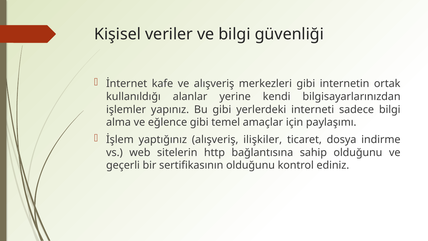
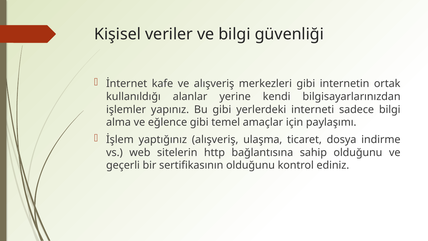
ilişkiler: ilişkiler -> ulaşma (263, 140)
